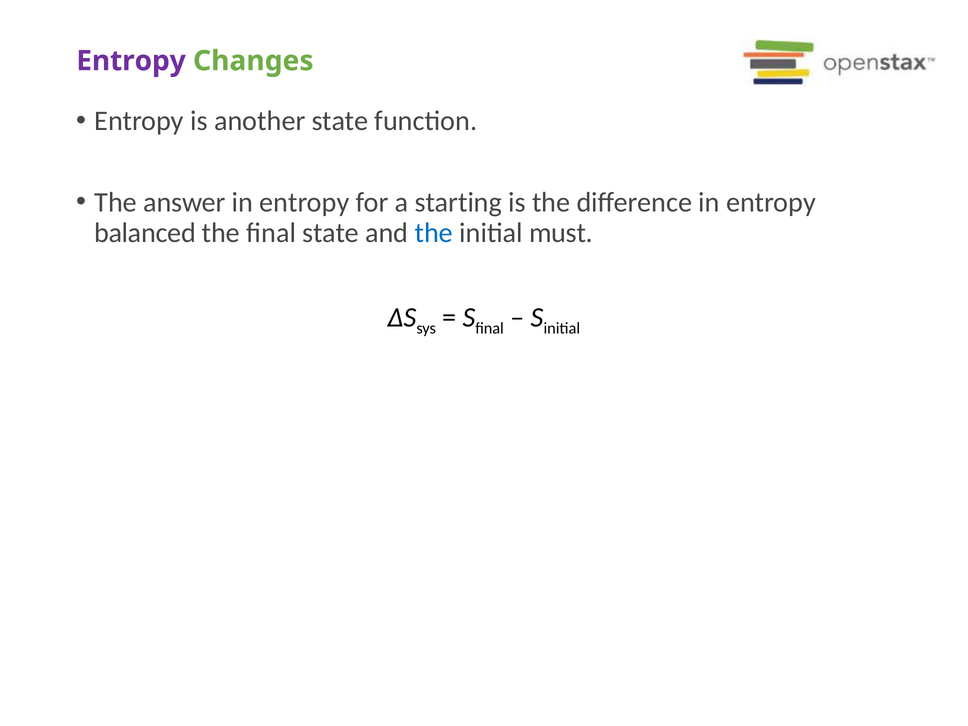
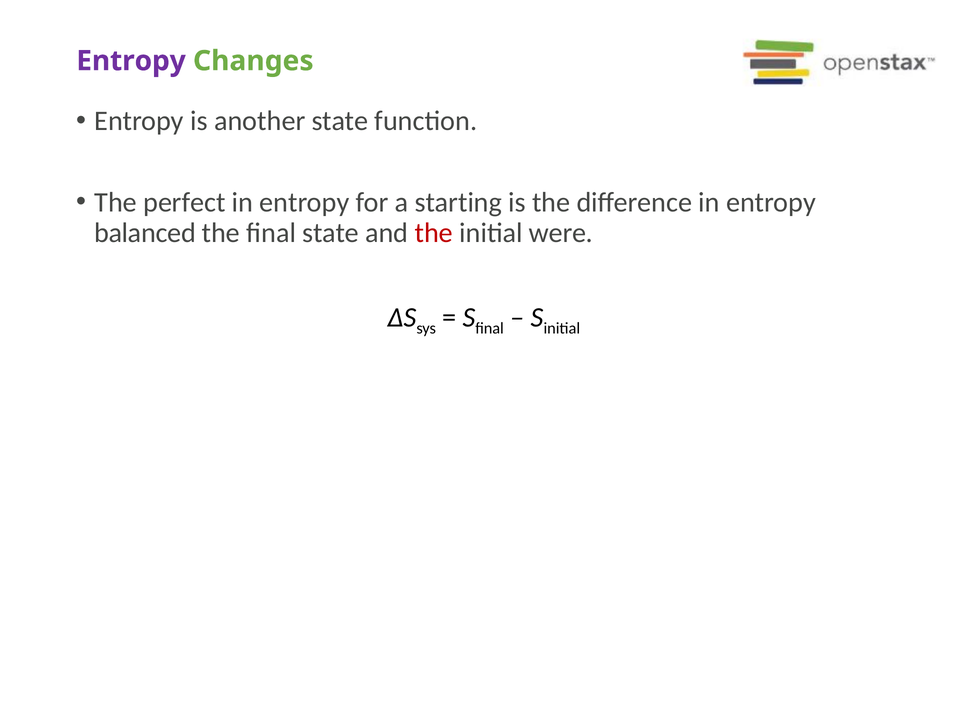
answer: answer -> perfect (184, 202)
the colour: blue -> red (434, 233)
must: must -> were (561, 233)
